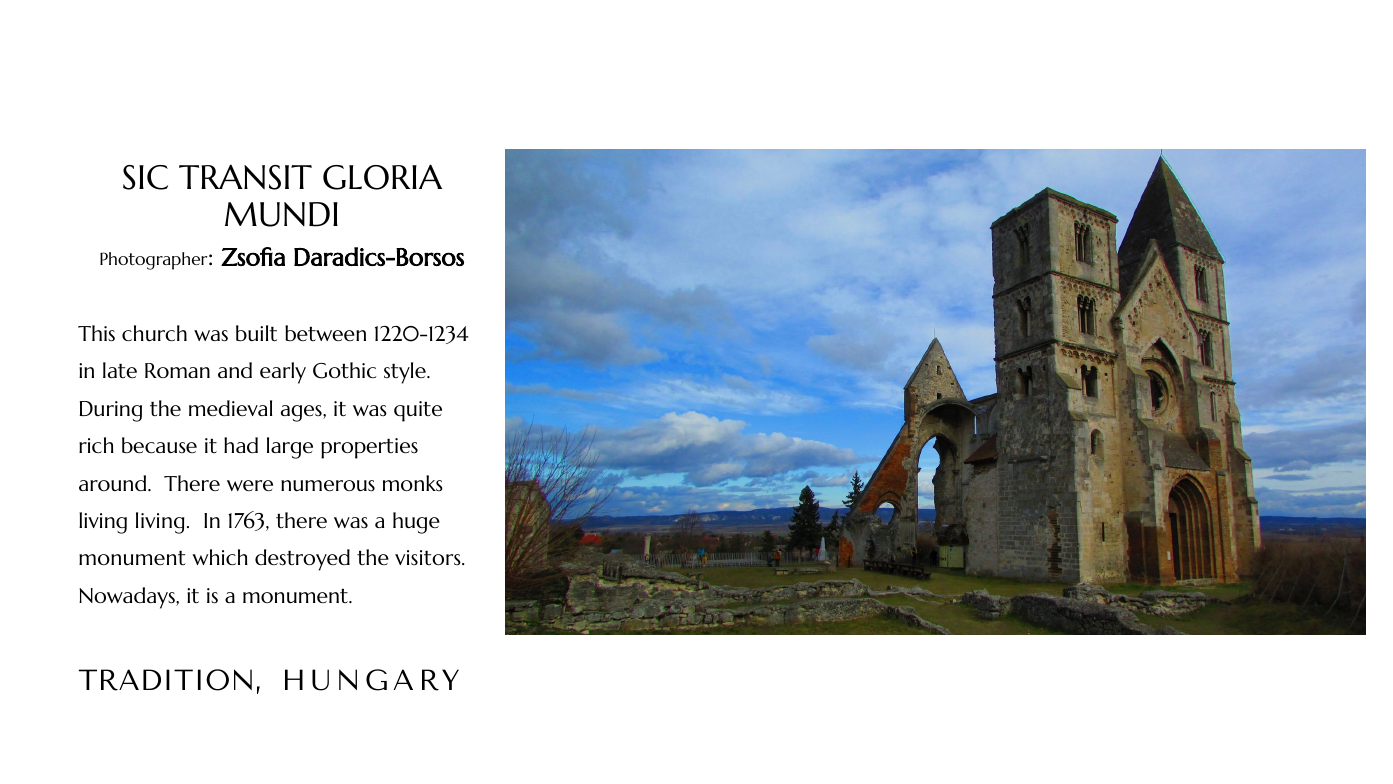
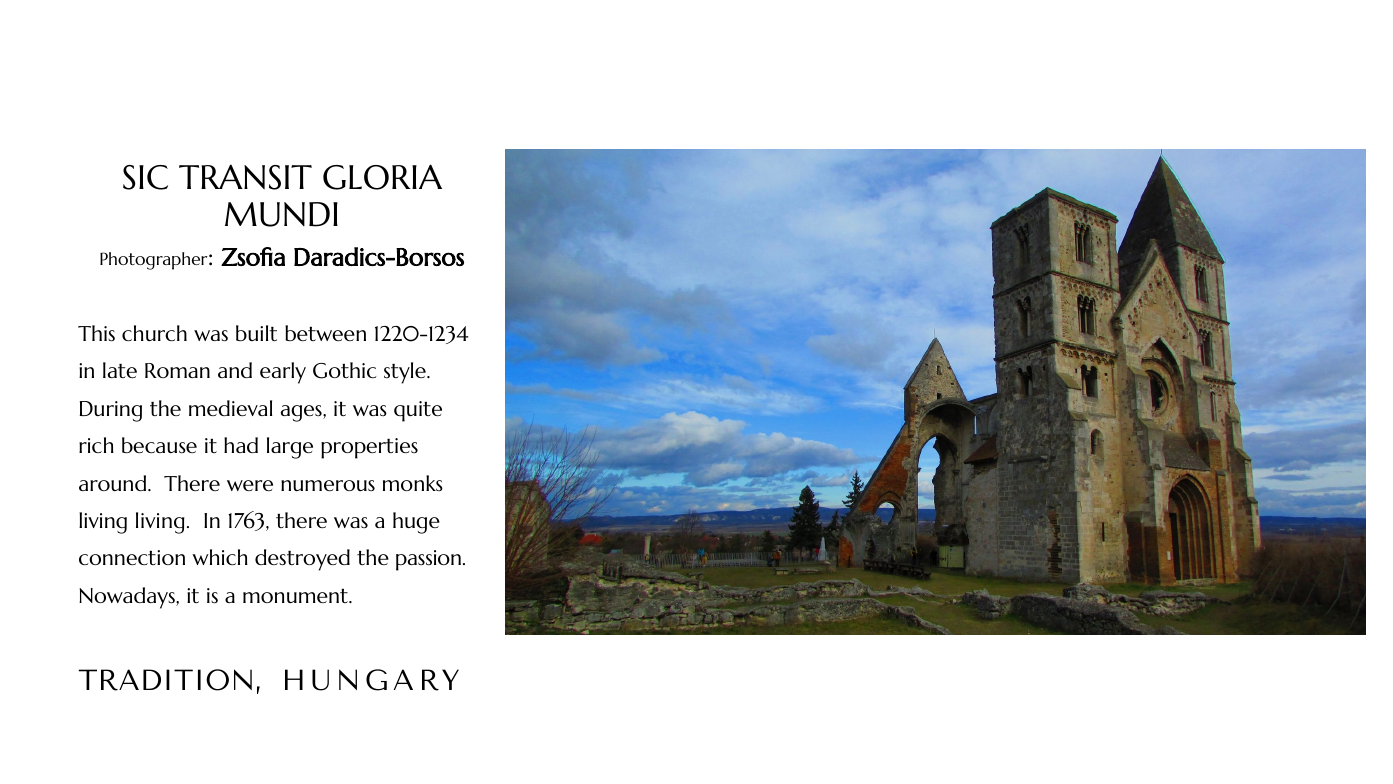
monument: monument -> connection (132, 559)
visitors: visitors -> passion (431, 559)
